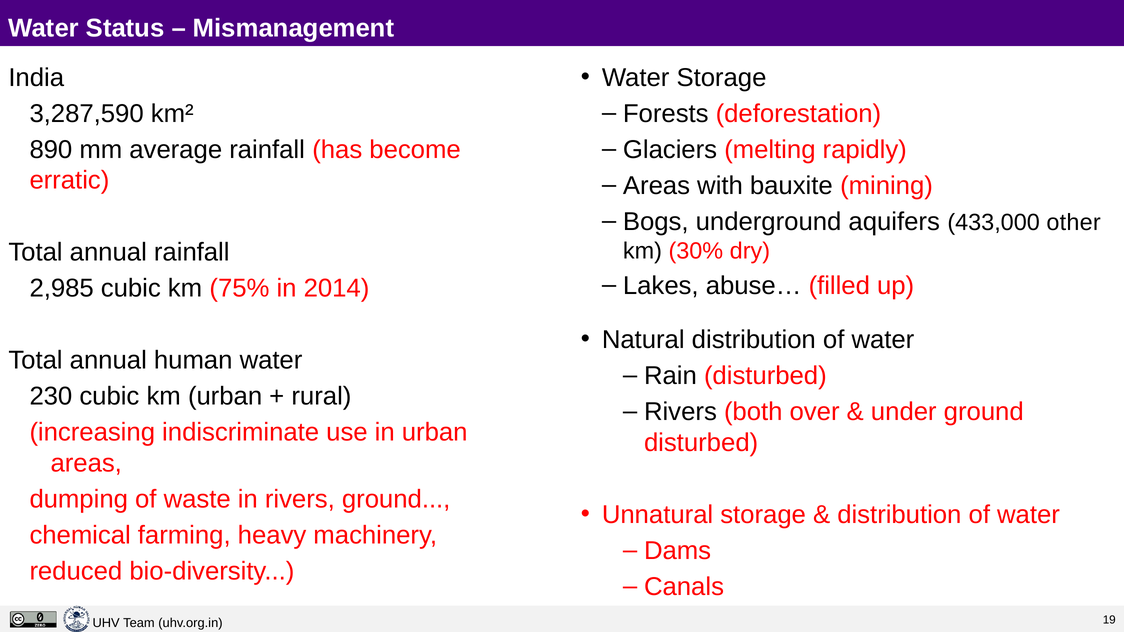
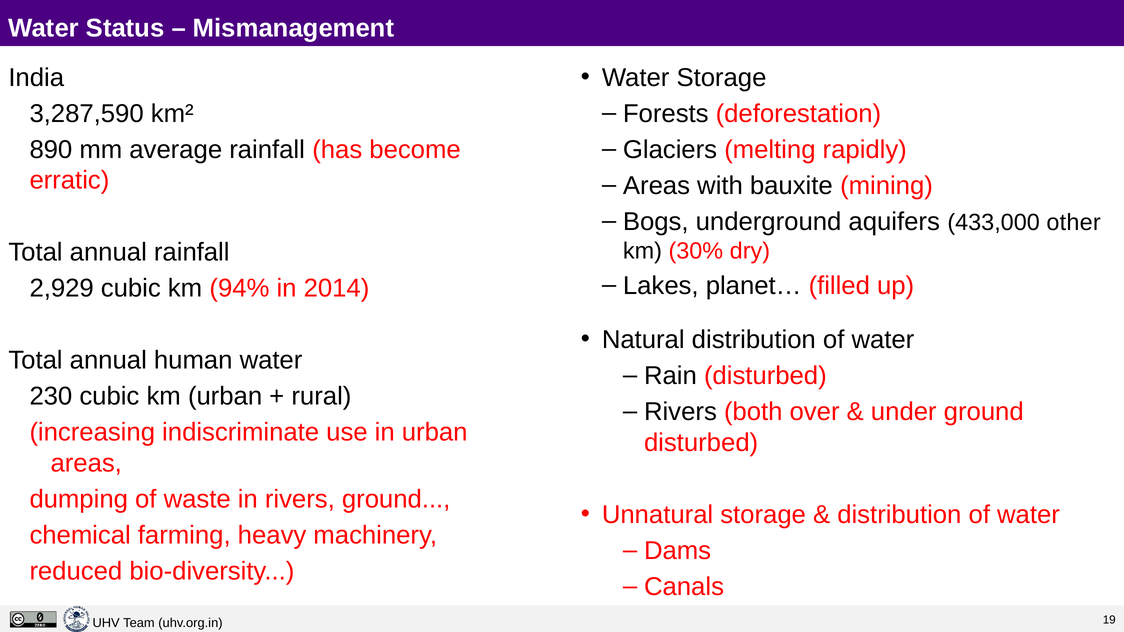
abuse…: abuse… -> planet… (754, 286)
2,985: 2,985 -> 2,929 (62, 289)
75%: 75% -> 94% (239, 289)
